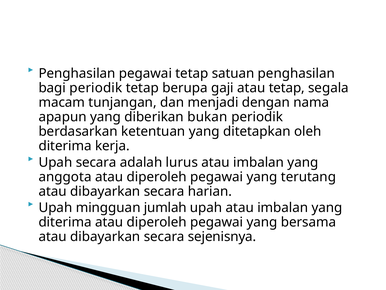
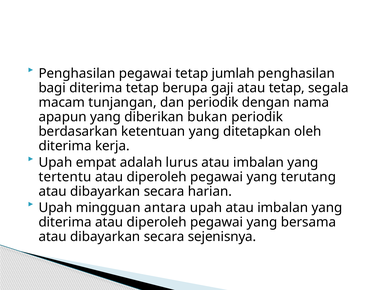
satuan: satuan -> jumlah (233, 73)
bagi periodik: periodik -> diterima (96, 88)
dan menjadi: menjadi -> periodik (213, 102)
Upah secara: secara -> empat (96, 162)
anggota: anggota -> tertentu (65, 177)
jumlah: jumlah -> antara (165, 207)
